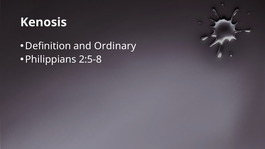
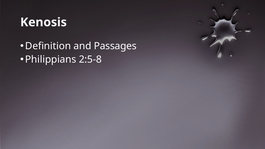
Ordinary: Ordinary -> Passages (115, 46)
